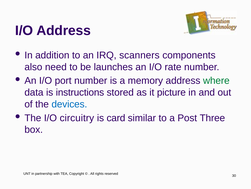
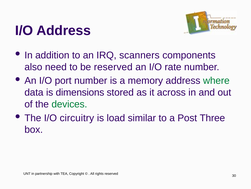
be launches: launches -> reserved (113, 67)
instructions: instructions -> dimensions (80, 92)
picture: picture -> across (171, 92)
devices colour: blue -> green (69, 104)
card: card -> load (116, 118)
